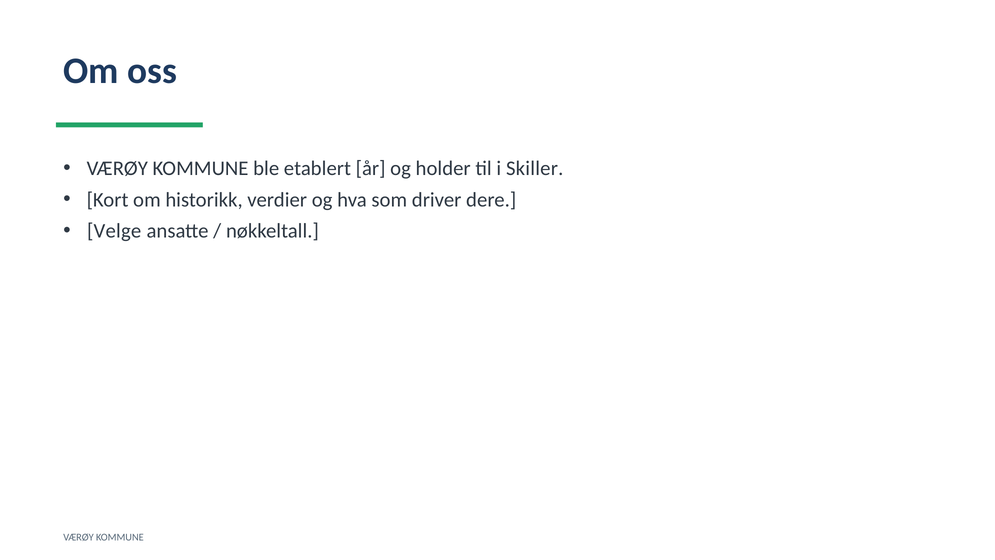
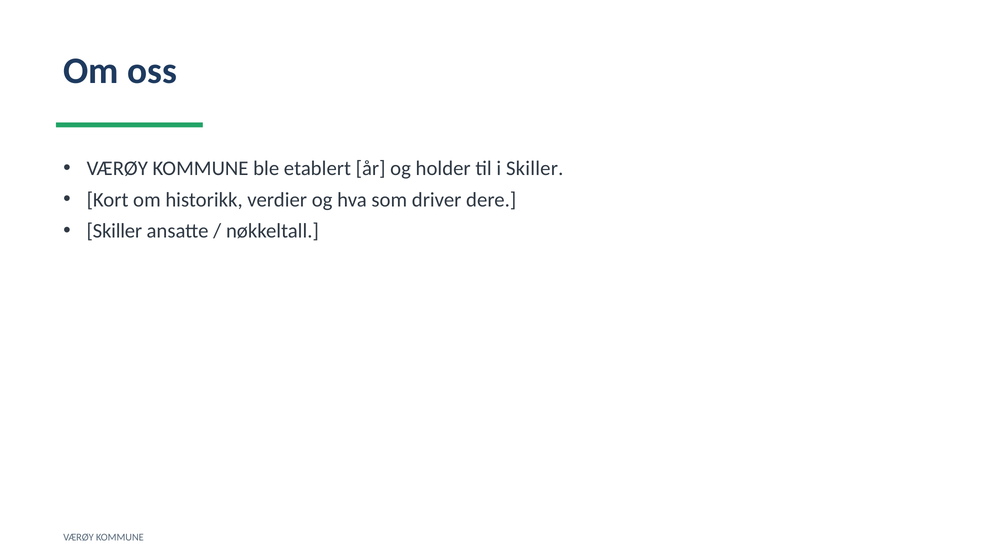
Velge: Velge -> Skiller (114, 231)
